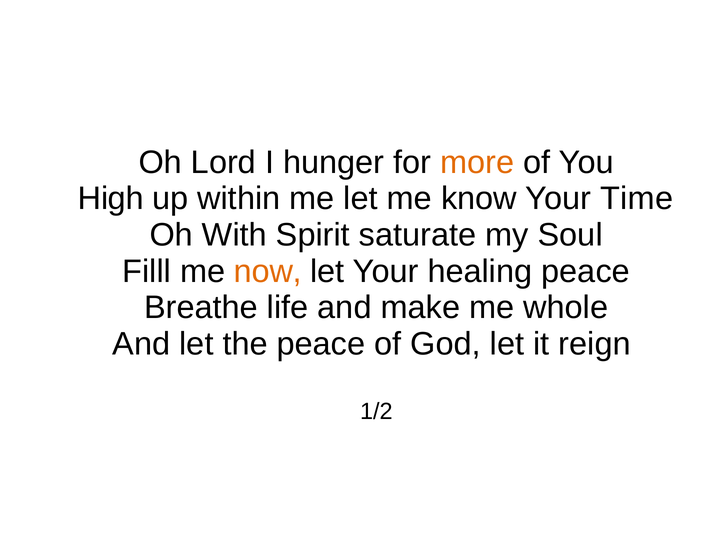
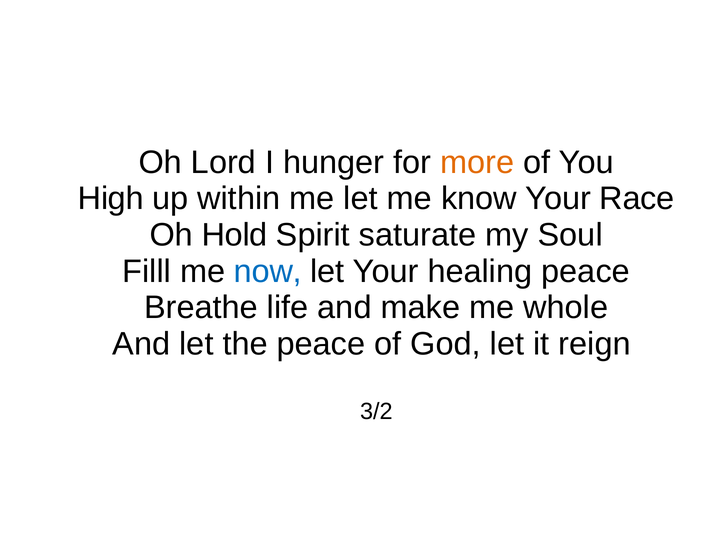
Time: Time -> Race (637, 199)
With: With -> Hold (235, 235)
now colour: orange -> blue (268, 271)
1/2: 1/2 -> 3/2 (376, 411)
